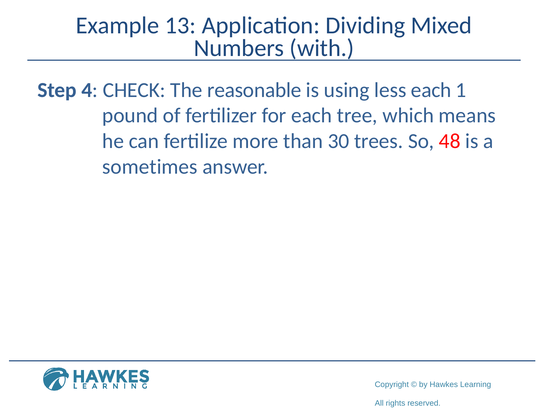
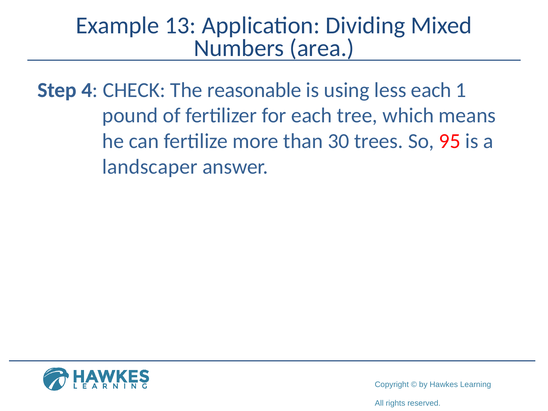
with: with -> area (322, 48)
48: 48 -> 95 (450, 141)
sometimes: sometimes -> landscaper (150, 167)
